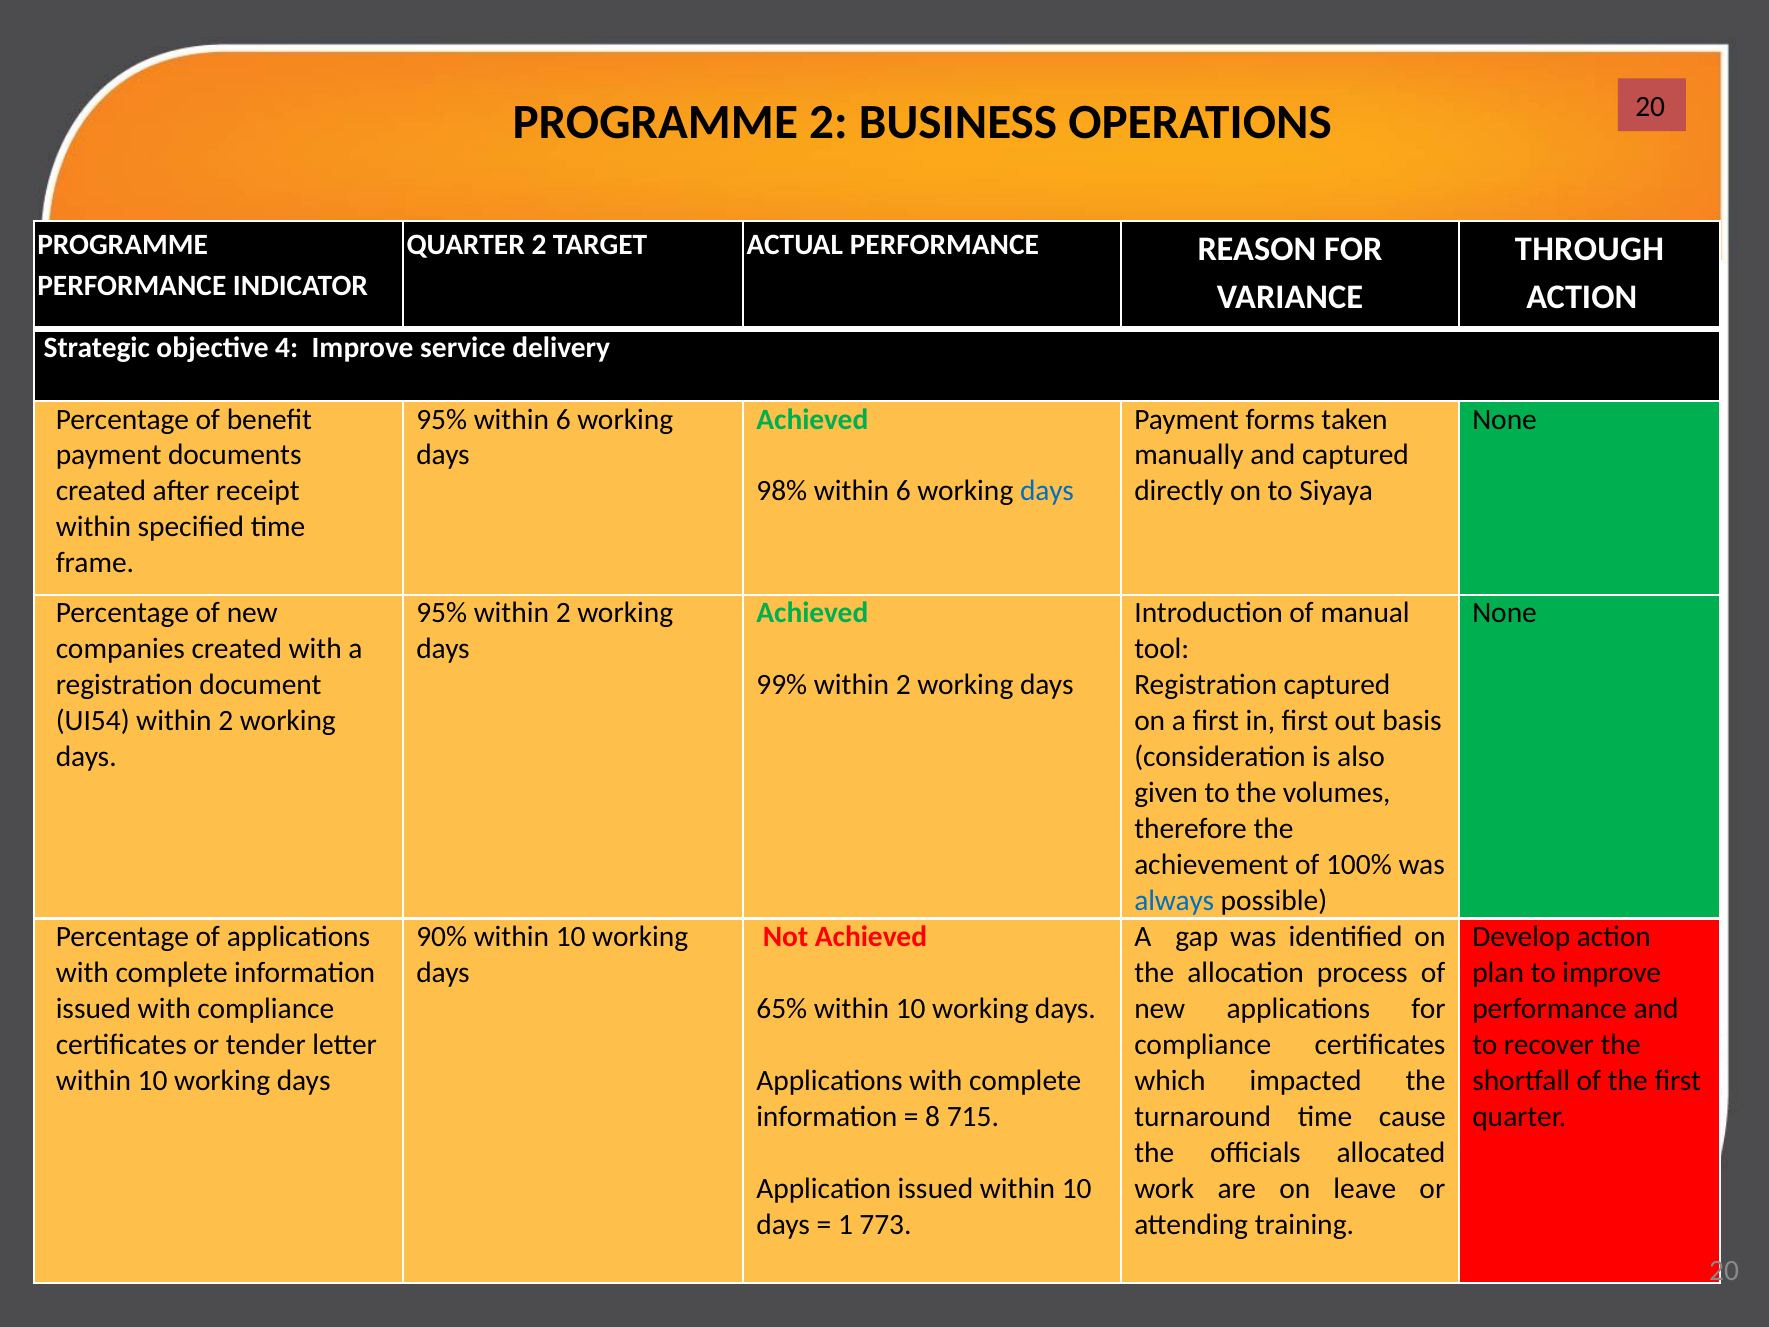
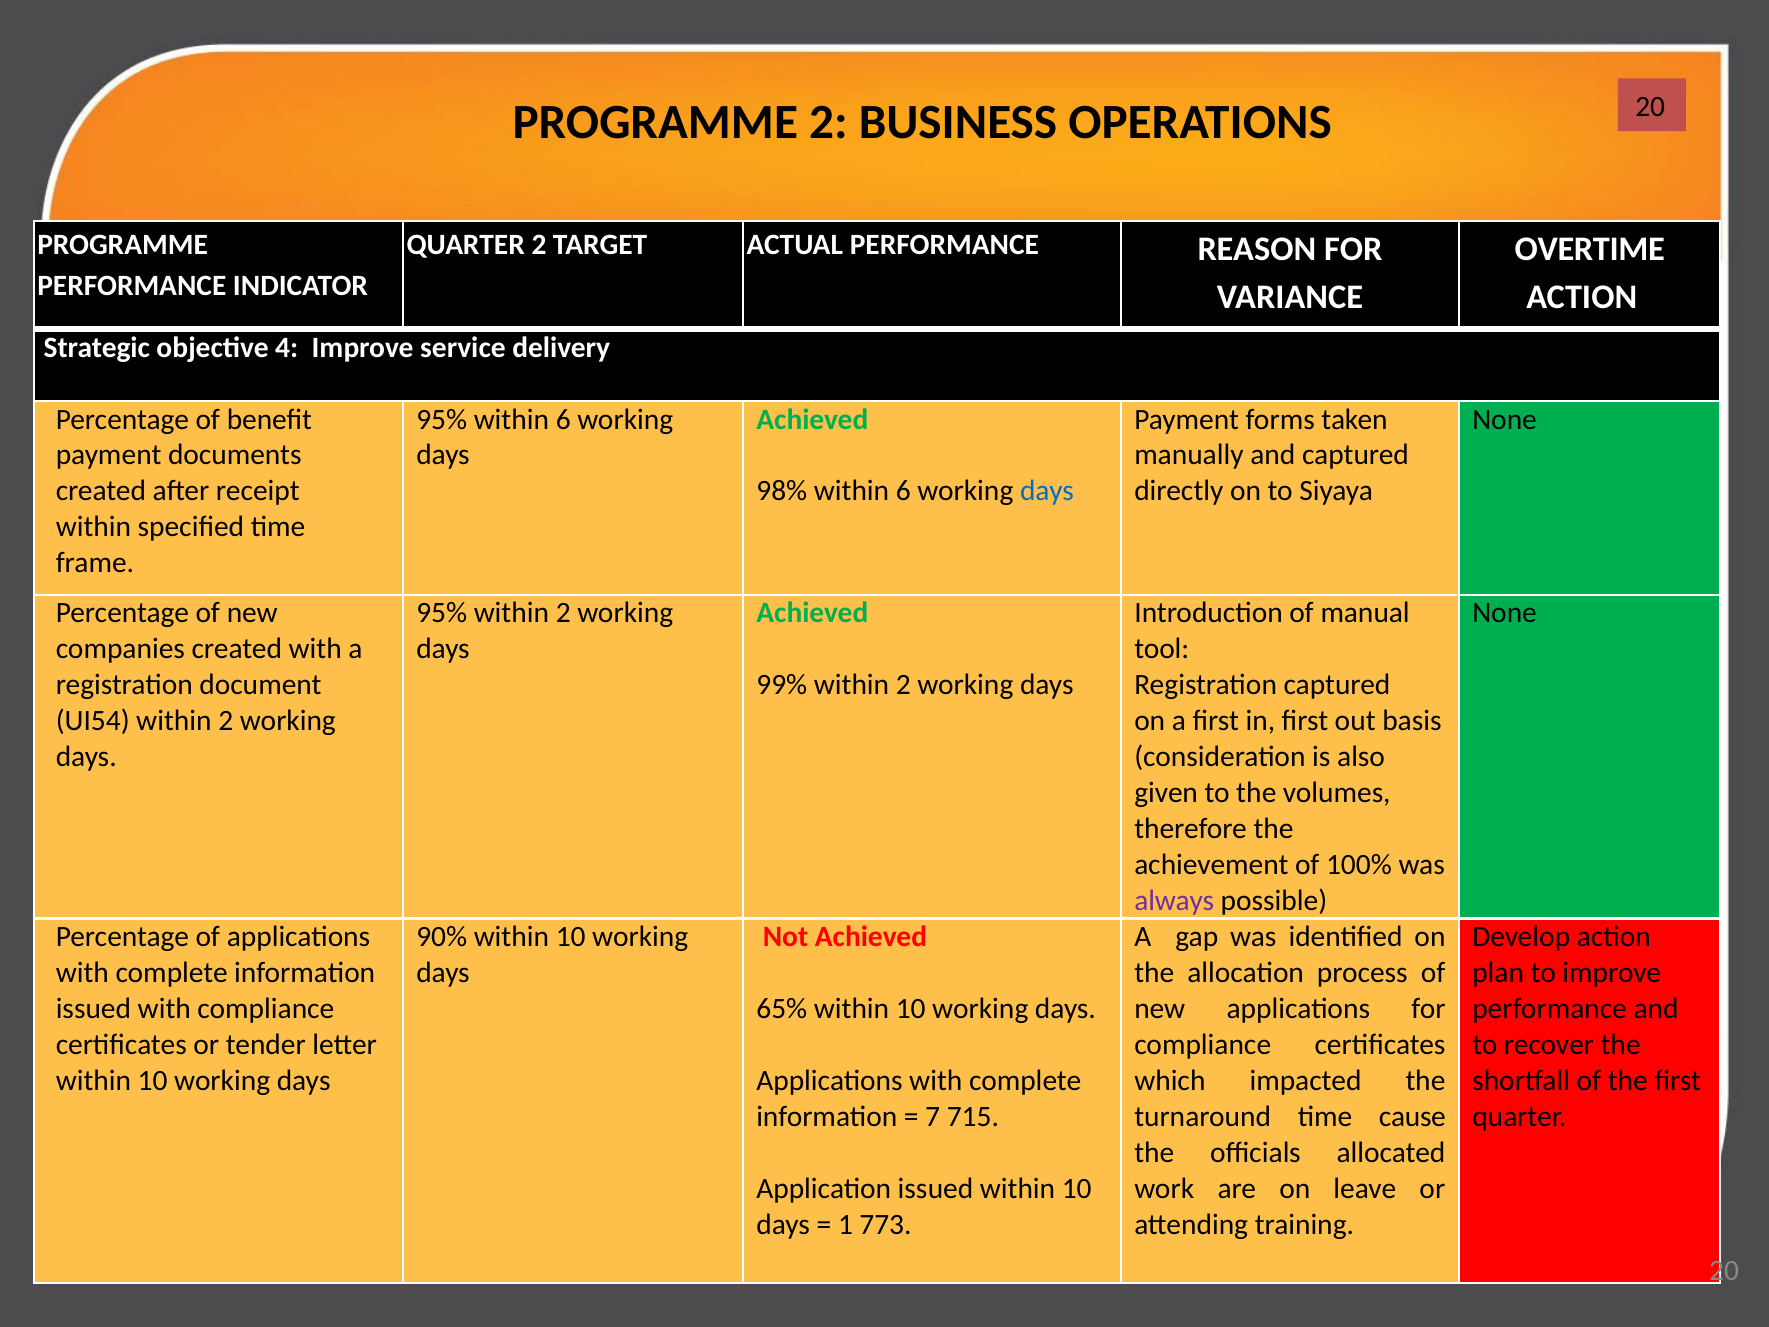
THROUGH: THROUGH -> OVERTIME (1590, 249)
always colour: blue -> purple (1174, 901)
8: 8 -> 7 (933, 1116)
